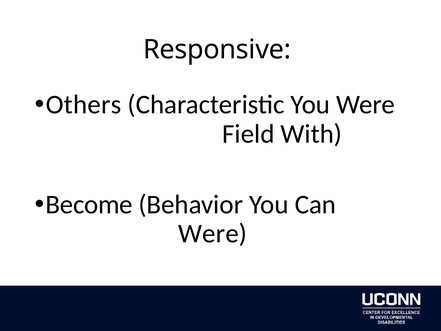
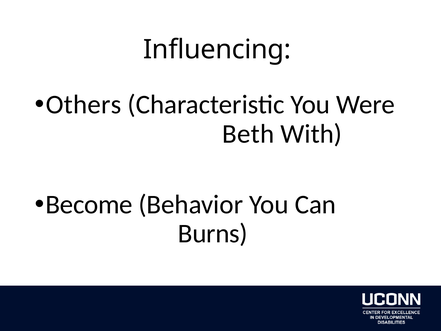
Responsive: Responsive -> Influencing (217, 49)
Field: Field -> Beth (248, 134)
Were: Were -> Burns (213, 234)
